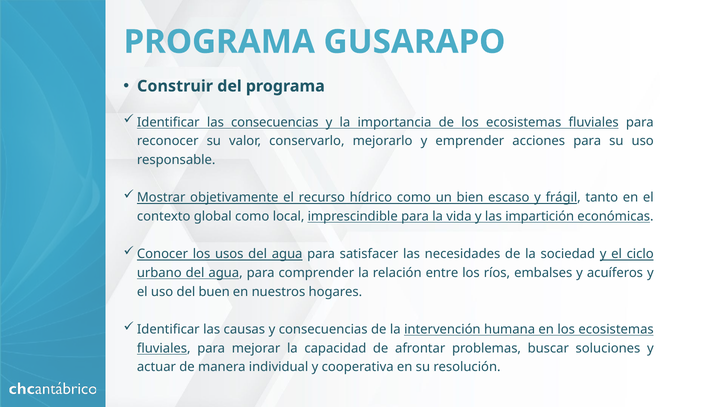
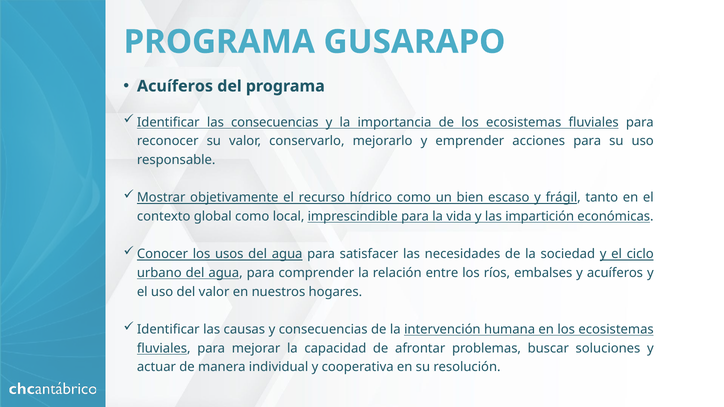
Construir: Construir -> Acuíferos (175, 86)
del buen: buen -> valor (214, 292)
